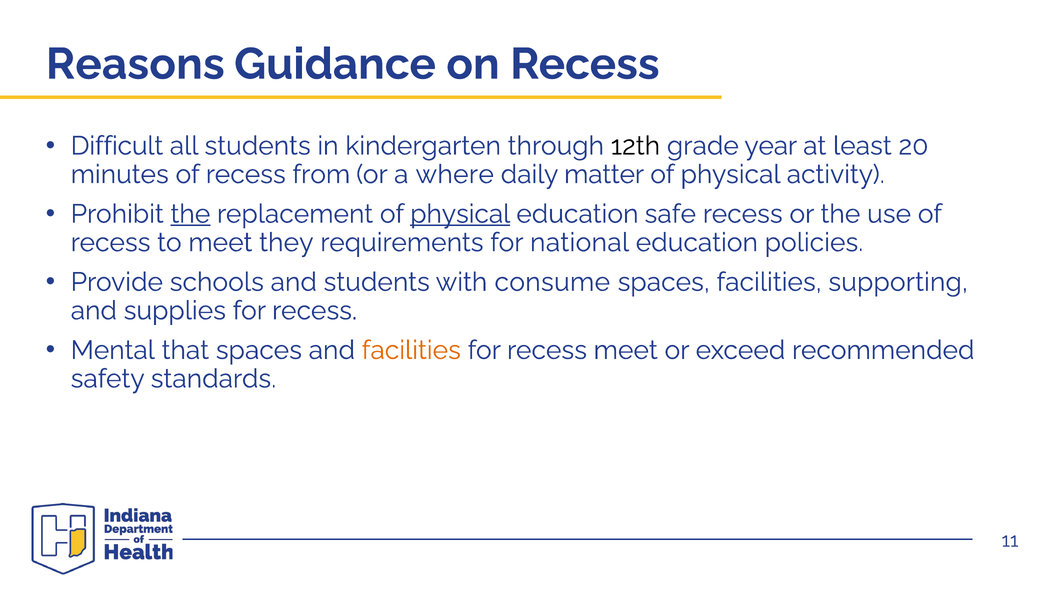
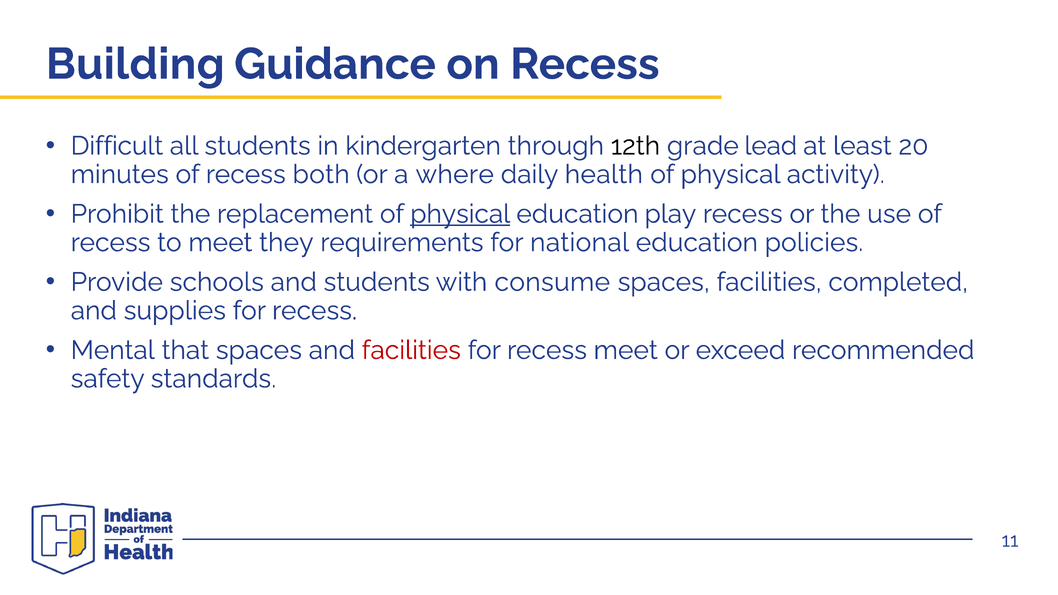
Reasons: Reasons -> Building (135, 64)
year: year -> lead (771, 146)
from: from -> both (321, 174)
matter: matter -> health (604, 174)
the underline: present -> none (190, 214)
safe: safe -> play (670, 214)
supporting: supporting -> completed (898, 282)
facilities colour: orange -> red (411, 350)
